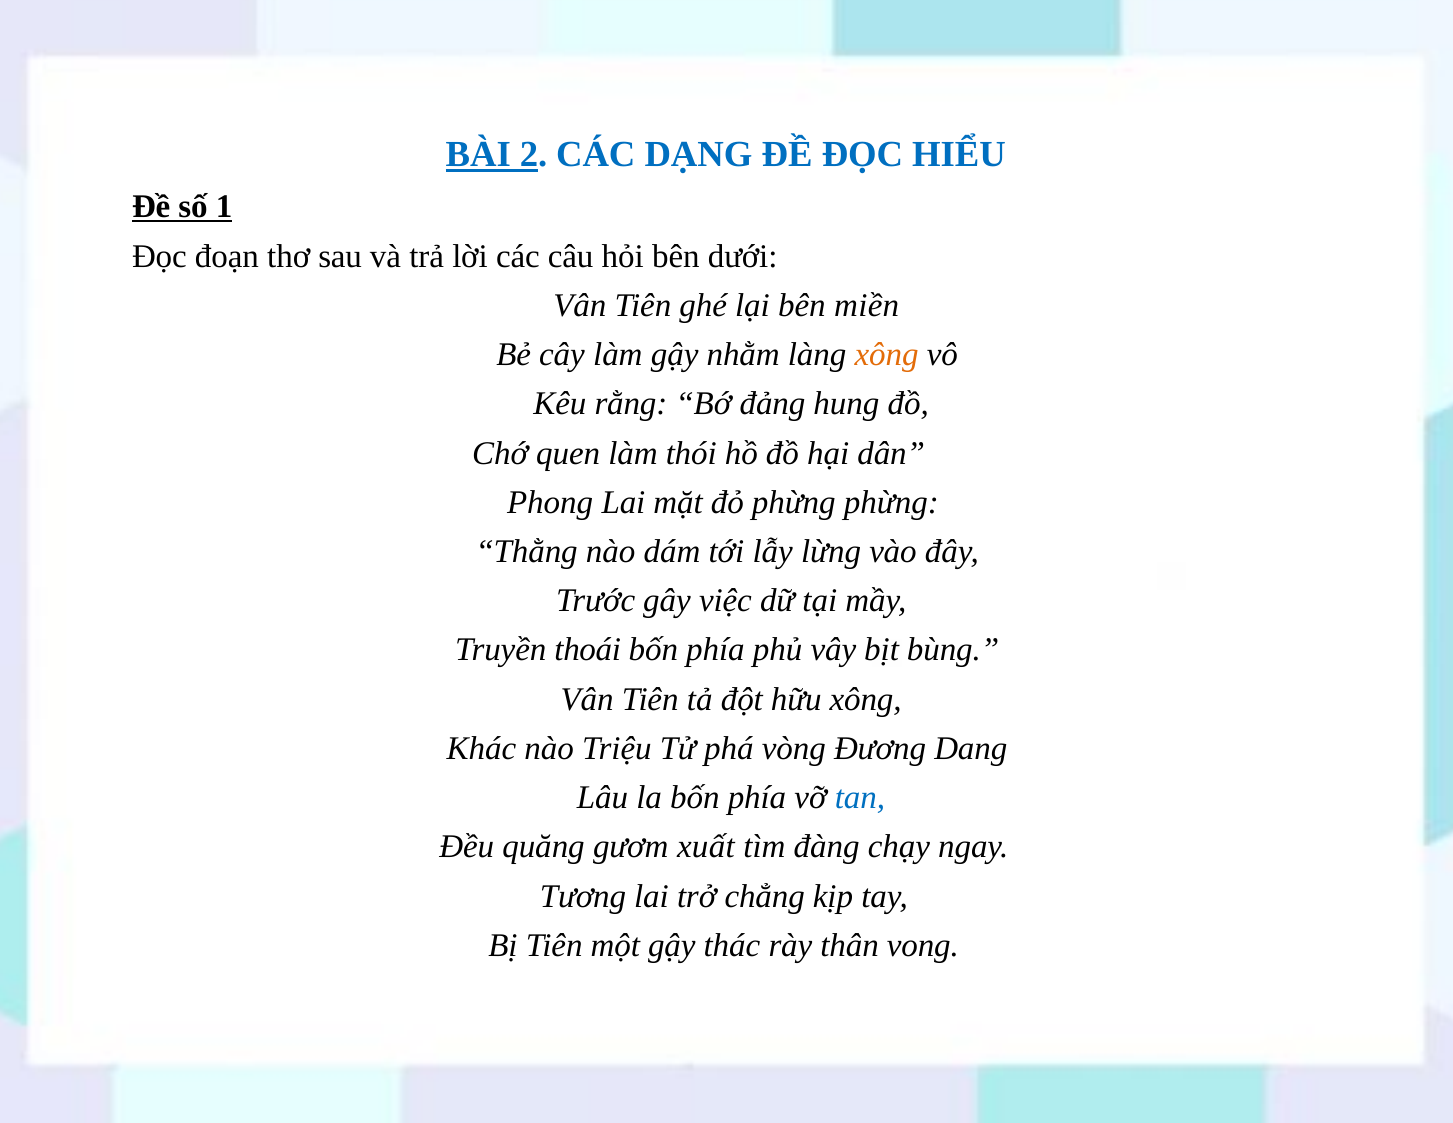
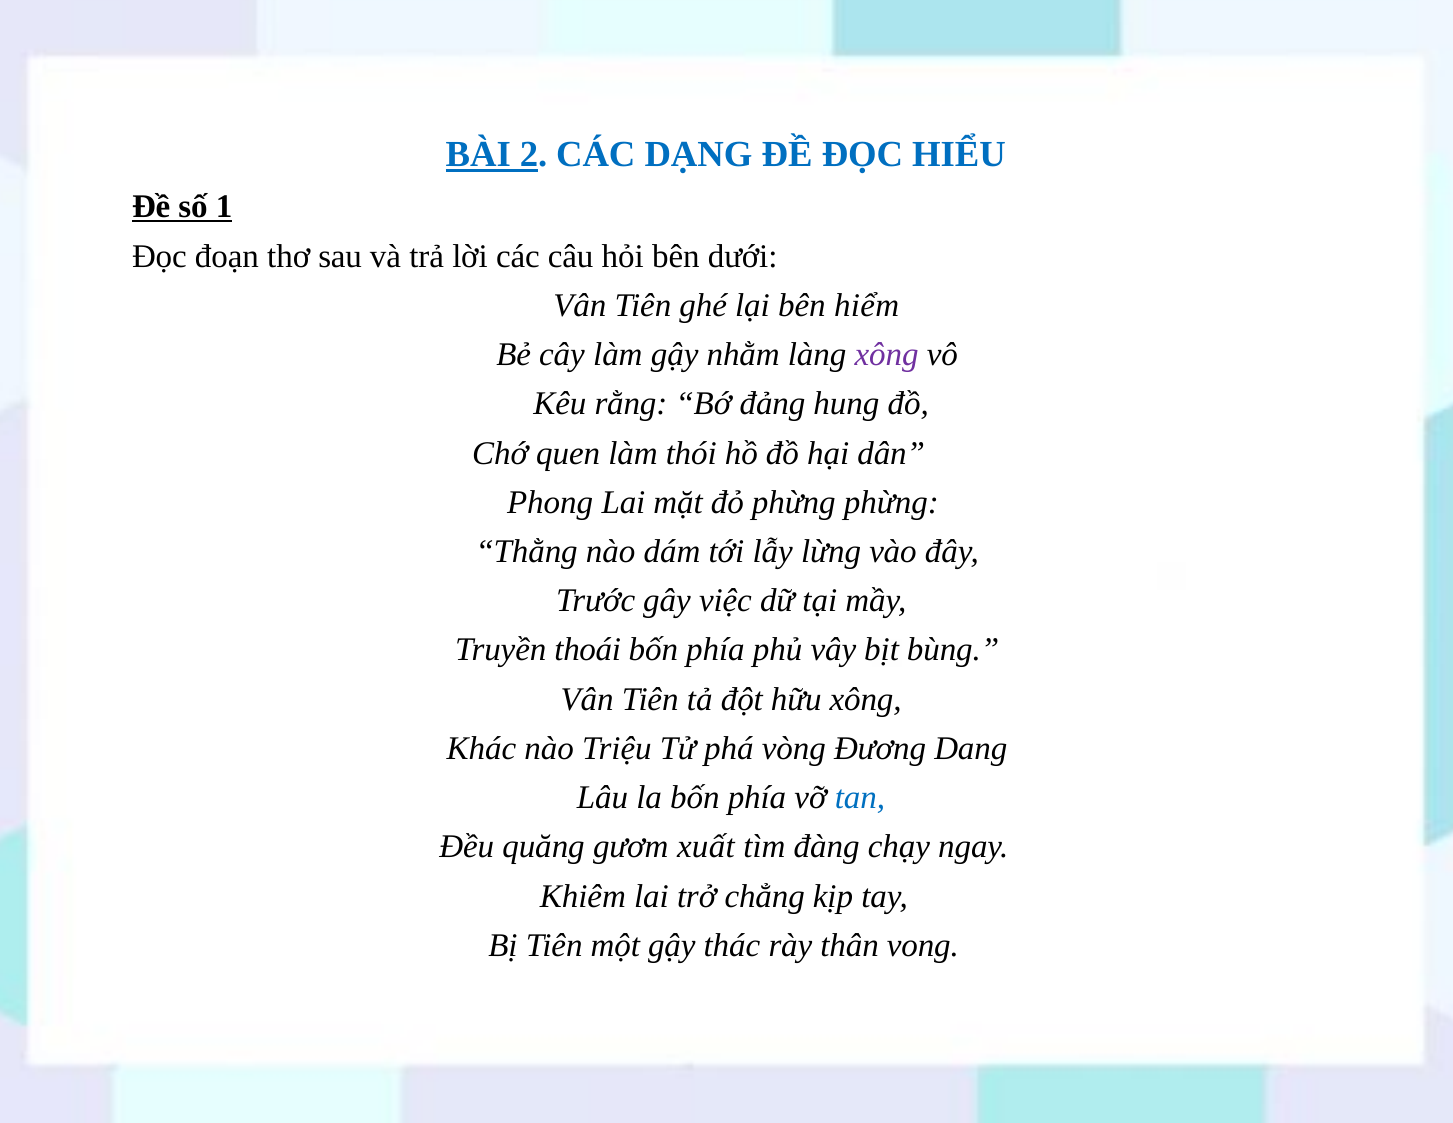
miền: miền -> hiểm (867, 306)
xông colour: orange -> purple (887, 355)
Tương: Tương -> Khiêm (583, 896)
